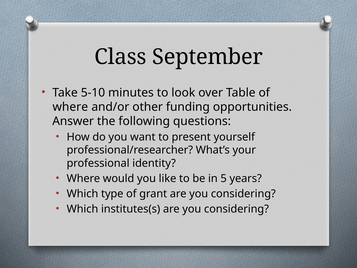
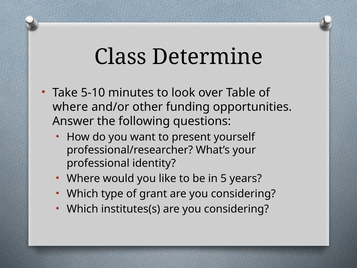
September: September -> Determine (207, 57)
